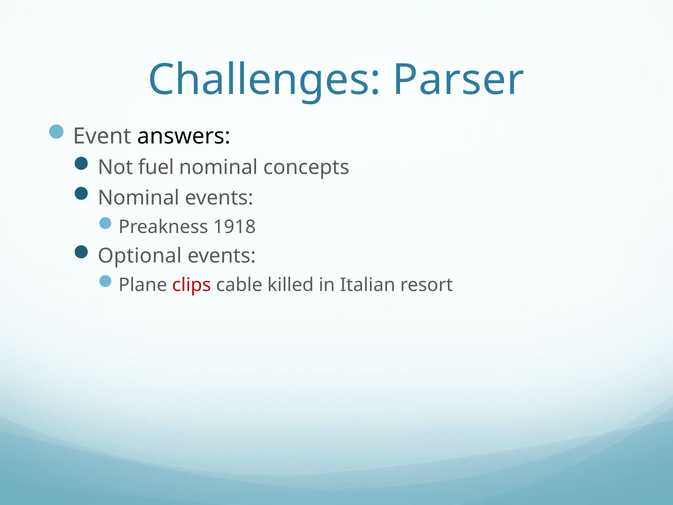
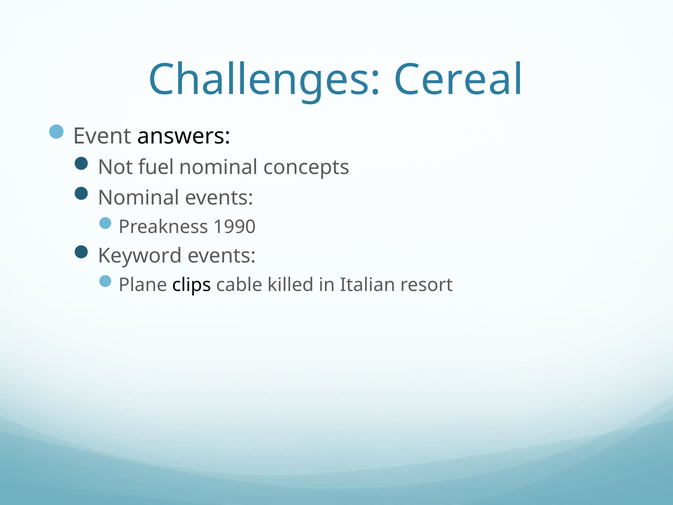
Parser: Parser -> Cereal (458, 80)
1918: 1918 -> 1990 (235, 227)
Optional: Optional -> Keyword (140, 256)
clips colour: red -> black (192, 285)
